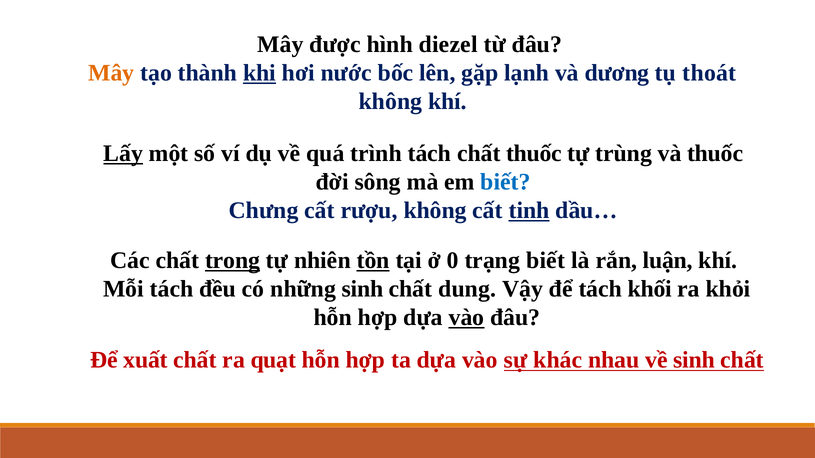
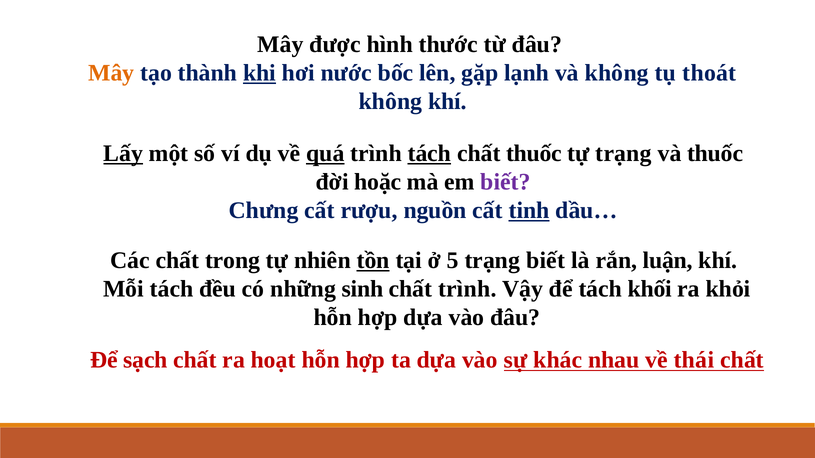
diezel: diezel -> thước (448, 45)
và dương: dương -> không (617, 73)
quá underline: none -> present (325, 154)
tách underline: none -> present (429, 154)
tự trùng: trùng -> trạng (624, 154)
sông: sông -> hoặc (378, 182)
biết colour: blue -> purple (506, 182)
rượu không: không -> nguồn (435, 211)
trong underline: present -> none (233, 261)
0: 0 -> 5 (453, 261)
chất dung: dung -> trình (467, 289)
vào underline: present -> none (466, 318)
xuất: xuất -> sạch (146, 360)
quạt: quạt -> hoạt (273, 360)
về sinh: sinh -> thái (694, 360)
